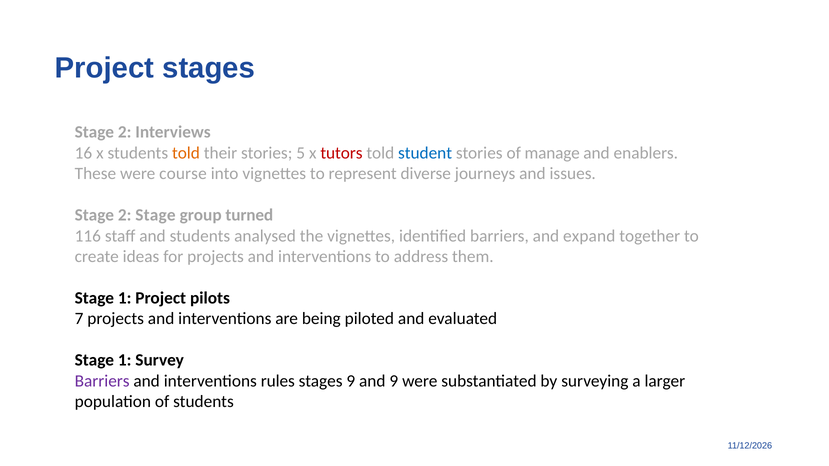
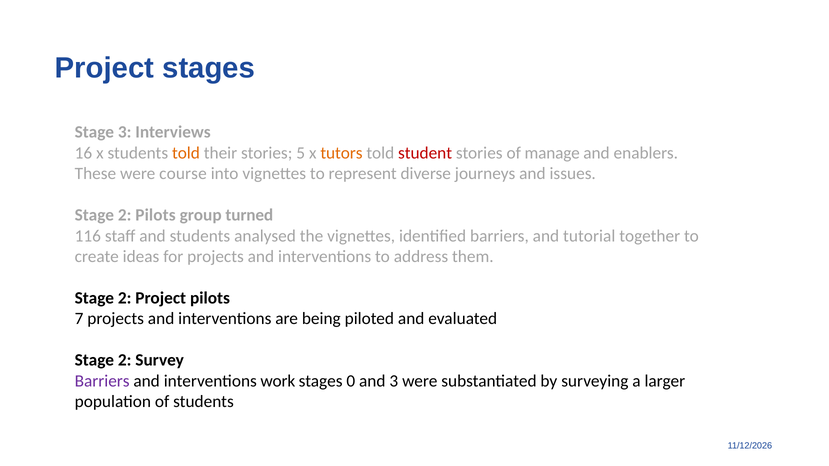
2: 2 -> 3 (125, 132)
tutors colour: red -> orange (341, 153)
student colour: blue -> red (425, 153)
2 Stage: Stage -> Pilots (156, 215)
expand: expand -> tutorial (589, 236)
1: 1 -> 2 (125, 298)
1: 1 -> 2 (125, 360)
rules: rules -> work (278, 381)
stages 9: 9 -> 0 (351, 381)
and 9: 9 -> 3 (394, 381)
